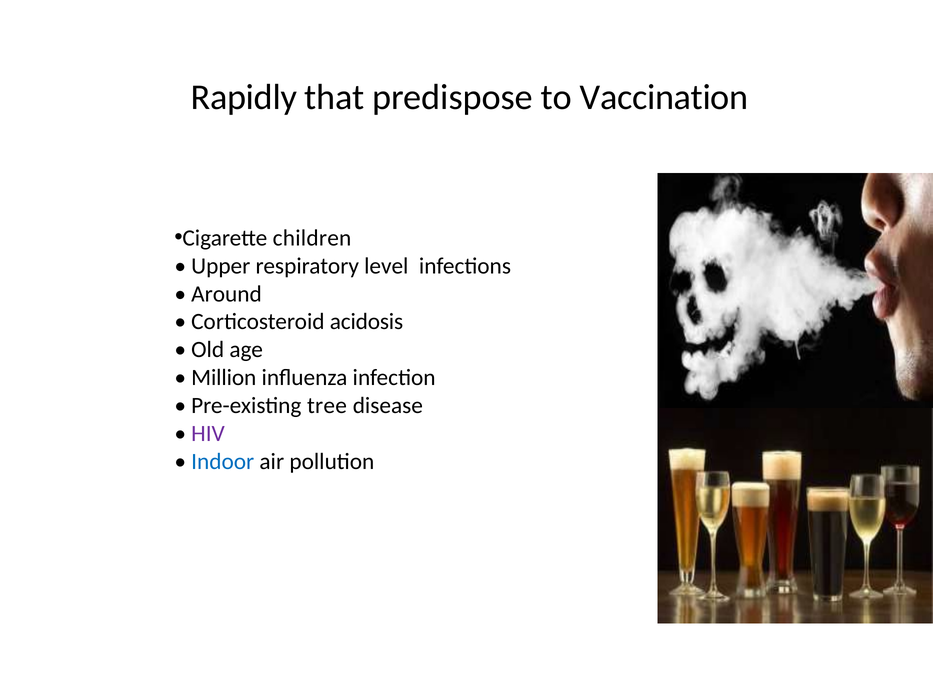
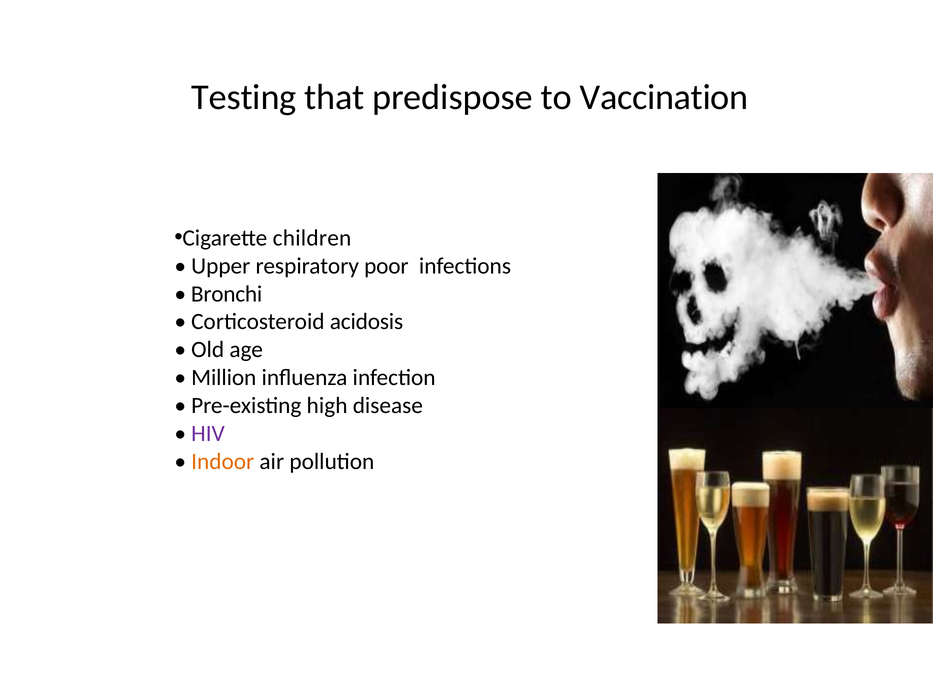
Rapidly: Rapidly -> Testing (244, 97)
level: level -> poor (386, 266)
Around: Around -> Bronchi (227, 294)
tree: tree -> high (327, 406)
Indoor colour: blue -> orange (223, 462)
